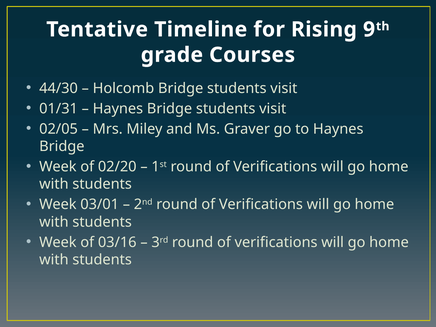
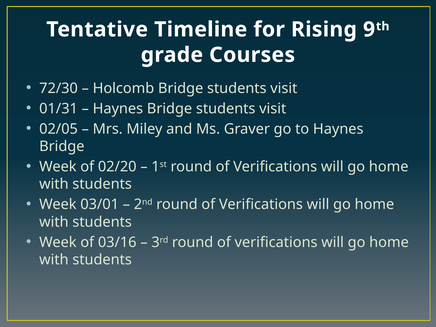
44/30: 44/30 -> 72/30 (59, 88)
